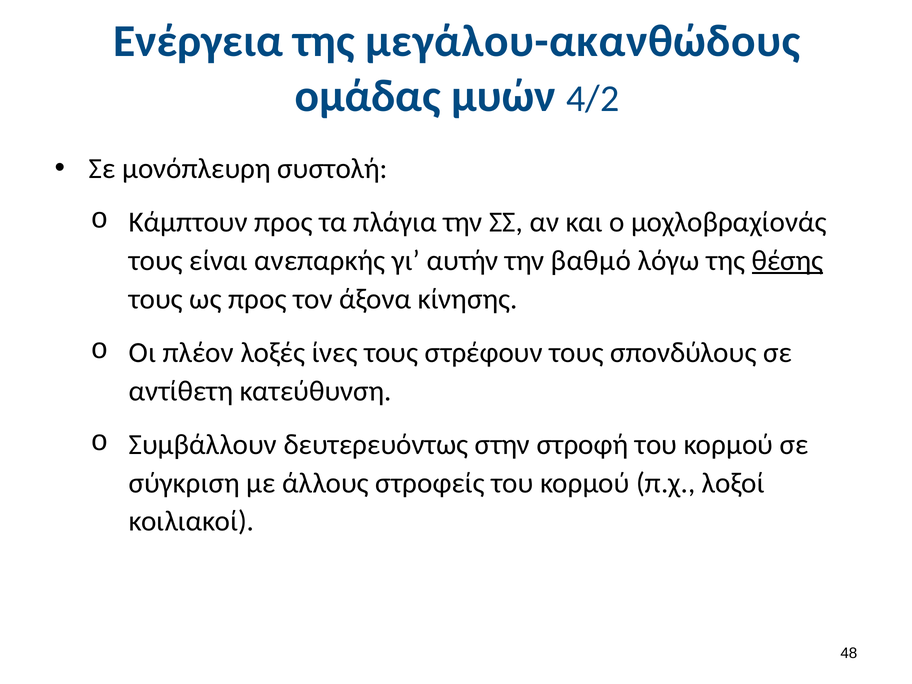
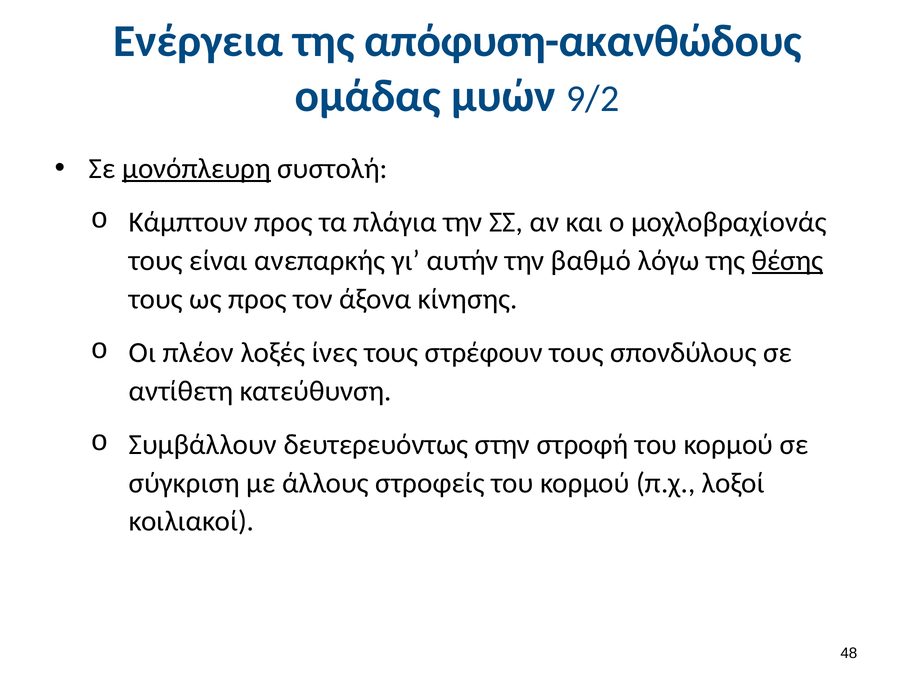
μεγάλου-ακανθώδους: μεγάλου-ακανθώδους -> απόφυση-ακανθώδους (583, 41)
4/2: 4/2 -> 9/2 (593, 99)
μονόπλευρη underline: none -> present (196, 168)
